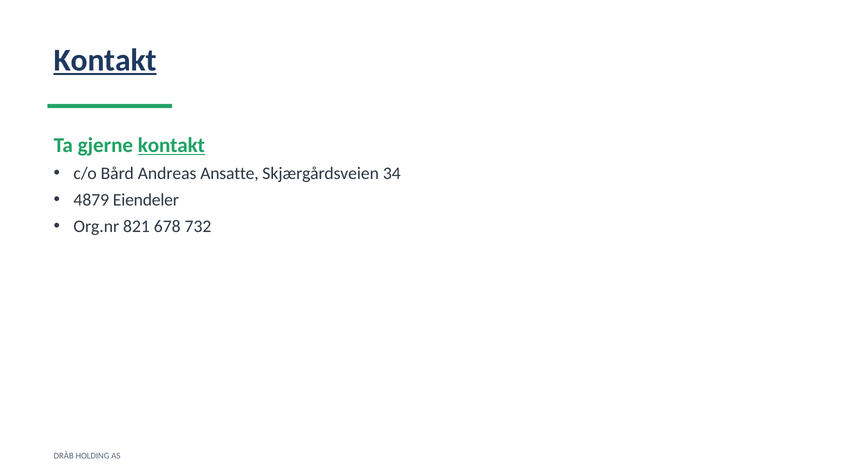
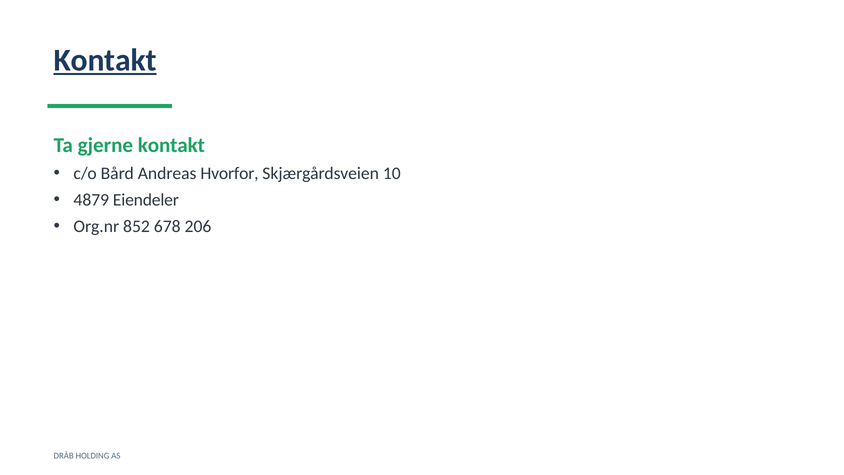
kontakt underline: present -> none (171, 145)
Ansatte: Ansatte -> Hvorfor (229, 174)
34: 34 -> 10 (392, 174)
821: 821 -> 852 (136, 226)
732: 732 -> 206 (198, 226)
